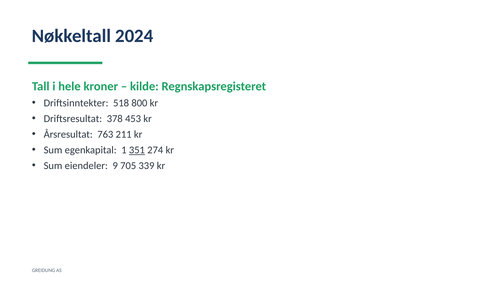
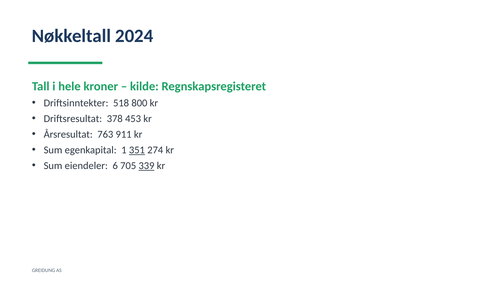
211: 211 -> 911 (124, 135)
9: 9 -> 6 (115, 166)
339 underline: none -> present (146, 166)
